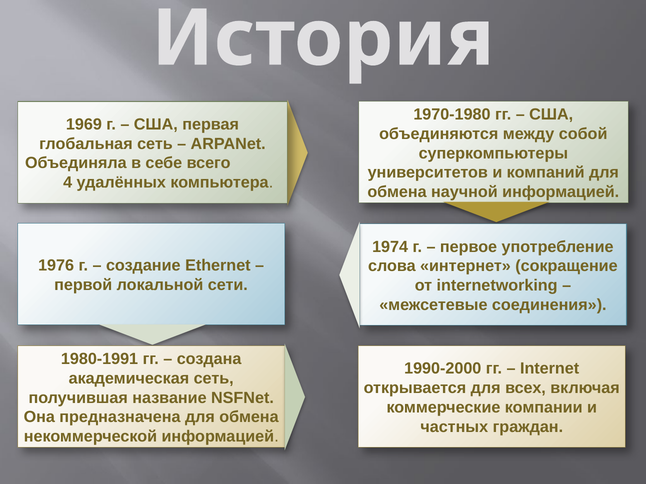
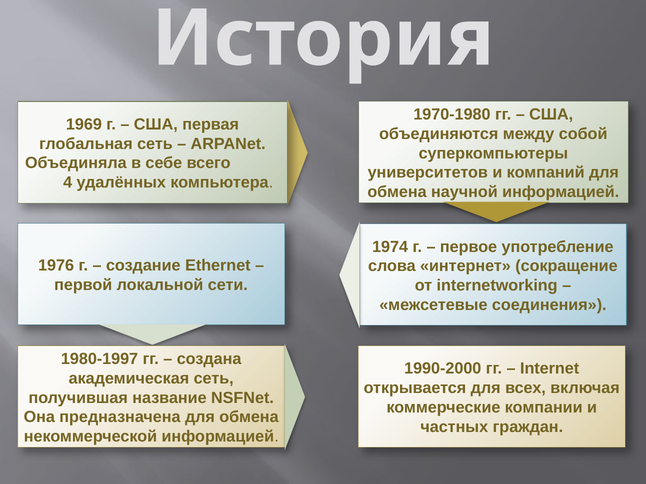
1980-1991: 1980-1991 -> 1980-1997 (100, 359)
